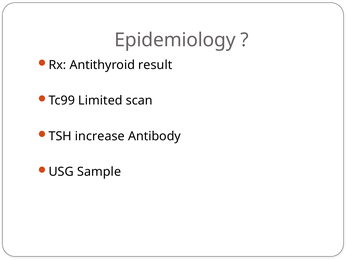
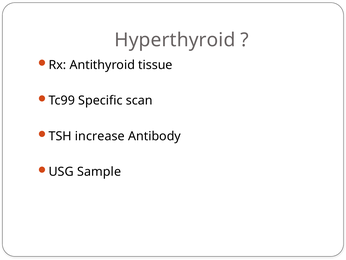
Epidemiology: Epidemiology -> Hyperthyroid (175, 40)
result: result -> tissue (155, 65)
Limited: Limited -> Specific (100, 100)
